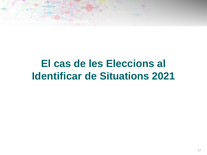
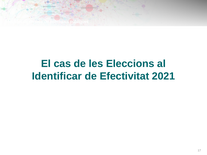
Situations: Situations -> Efectivitat (124, 76)
